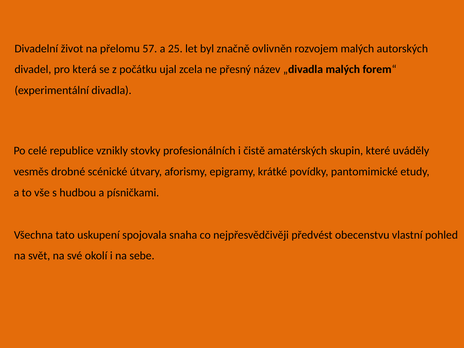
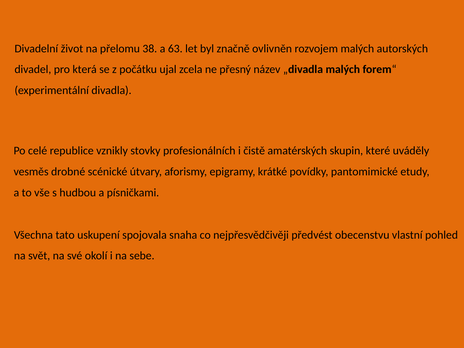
57: 57 -> 38 (150, 49)
25: 25 -> 63 (175, 49)
